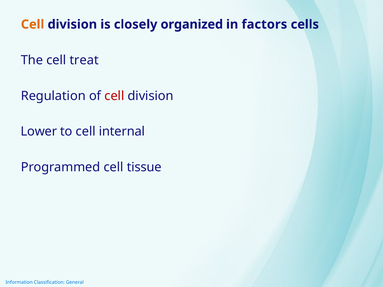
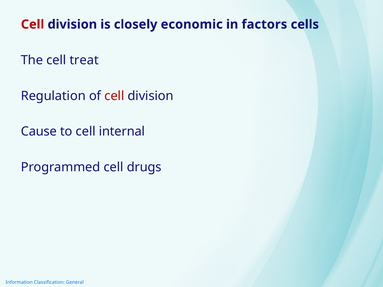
Cell colour: orange -> red (33, 24)
organized: organized -> economic (192, 24)
Lower: Lower -> Cause (39, 132)
tissue: tissue -> drugs (144, 167)
